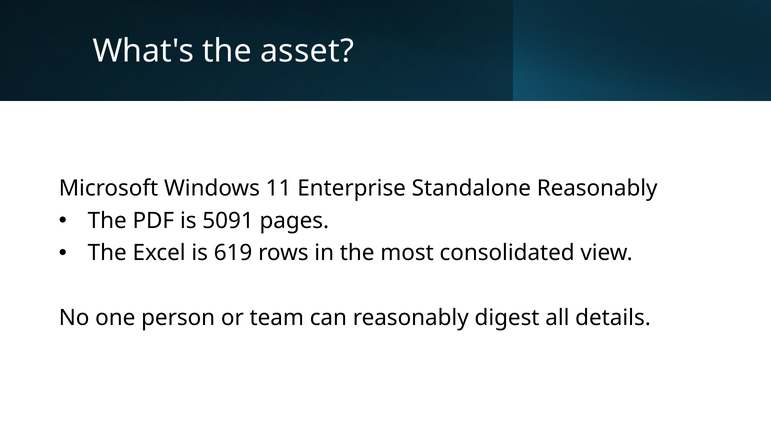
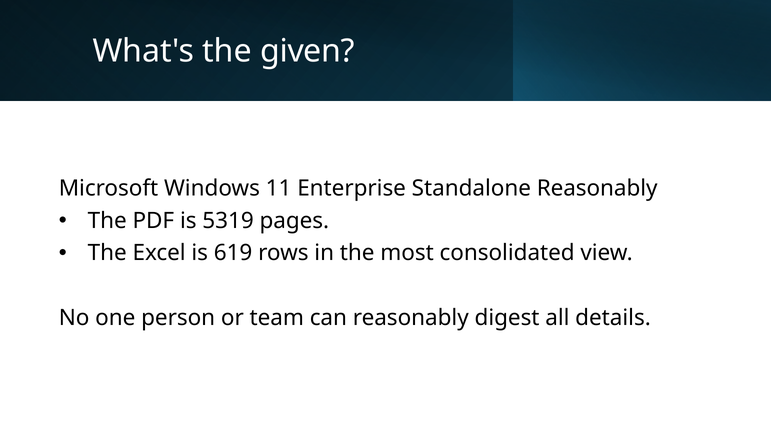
asset: asset -> given (307, 51)
5091: 5091 -> 5319 (228, 221)
